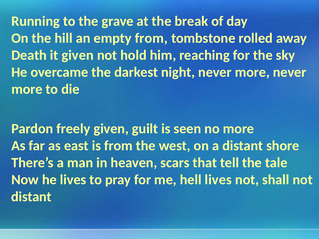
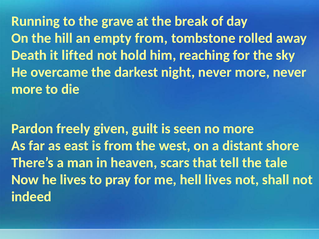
it given: given -> lifted (78, 55)
distant: distant -> indeed (31, 197)
